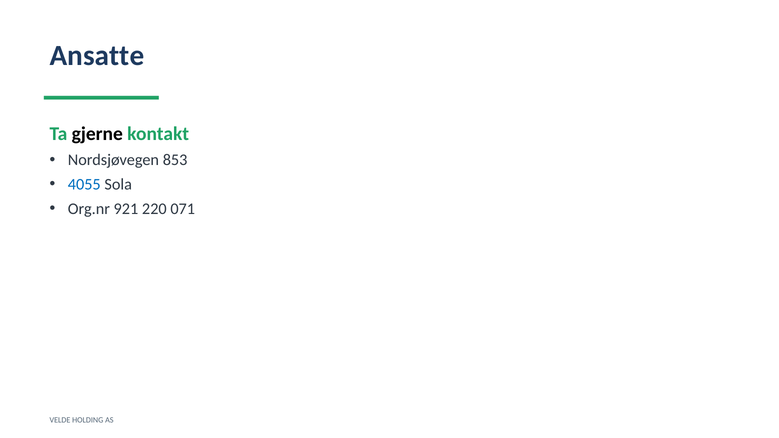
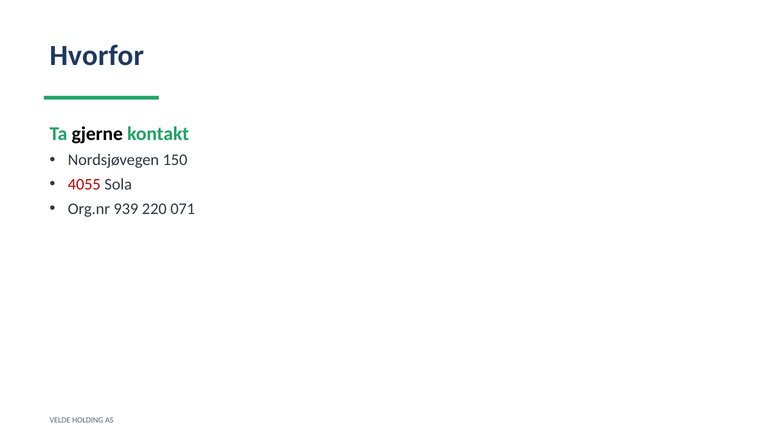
Ansatte: Ansatte -> Hvorfor (97, 56)
853: 853 -> 150 (175, 160)
4055 colour: blue -> red (84, 185)
921: 921 -> 939 (126, 209)
